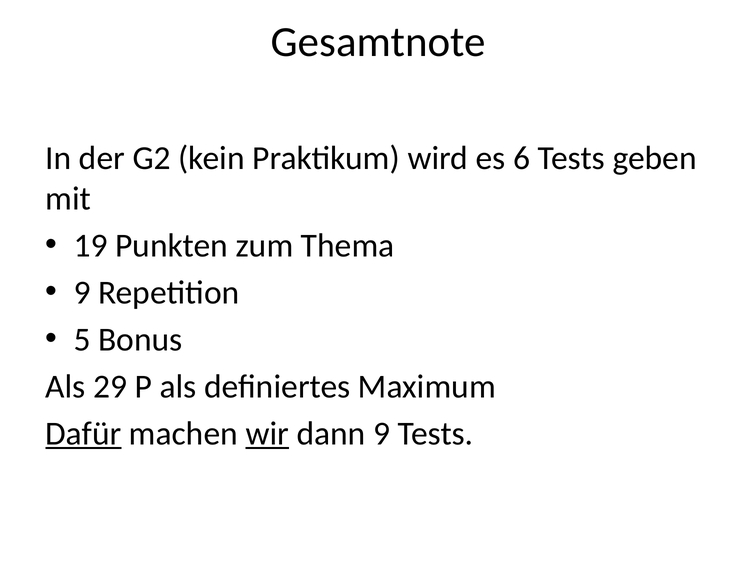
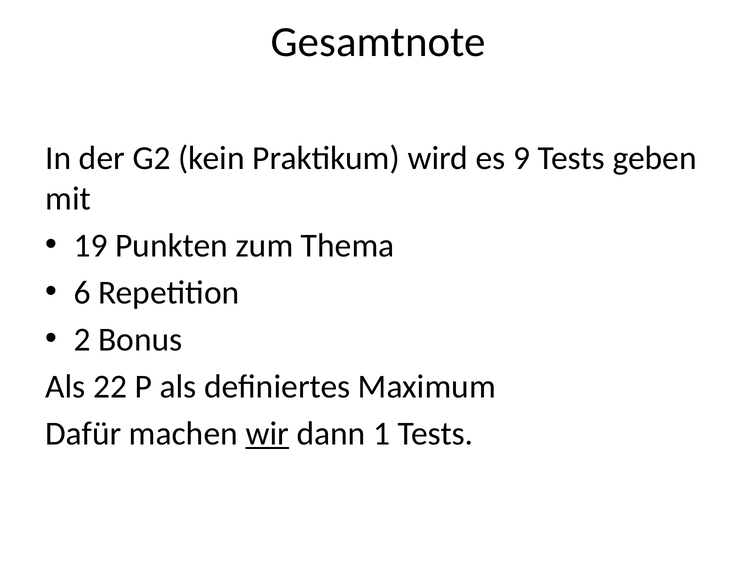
6: 6 -> 9 (522, 158)
9: 9 -> 6 (82, 293)
5: 5 -> 2 (82, 340)
29: 29 -> 22 (110, 387)
Dafür underline: present -> none (83, 434)
dann 9: 9 -> 1 (382, 434)
